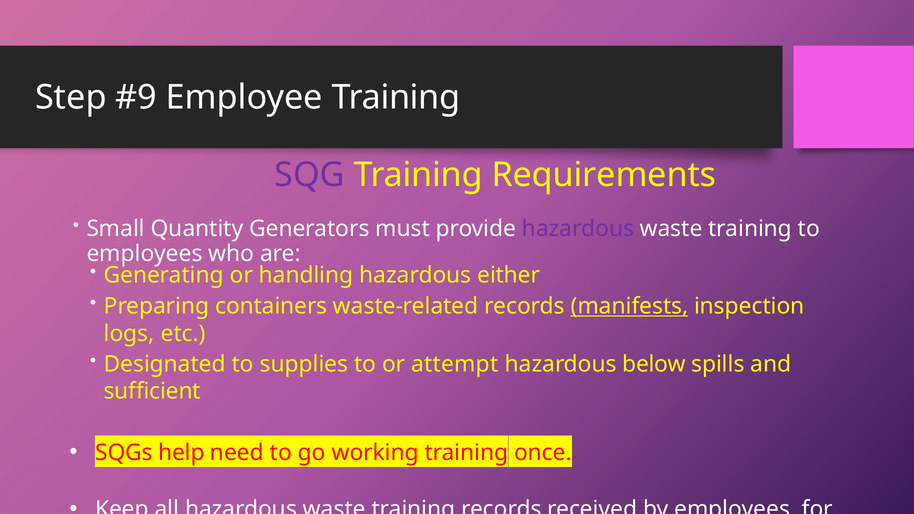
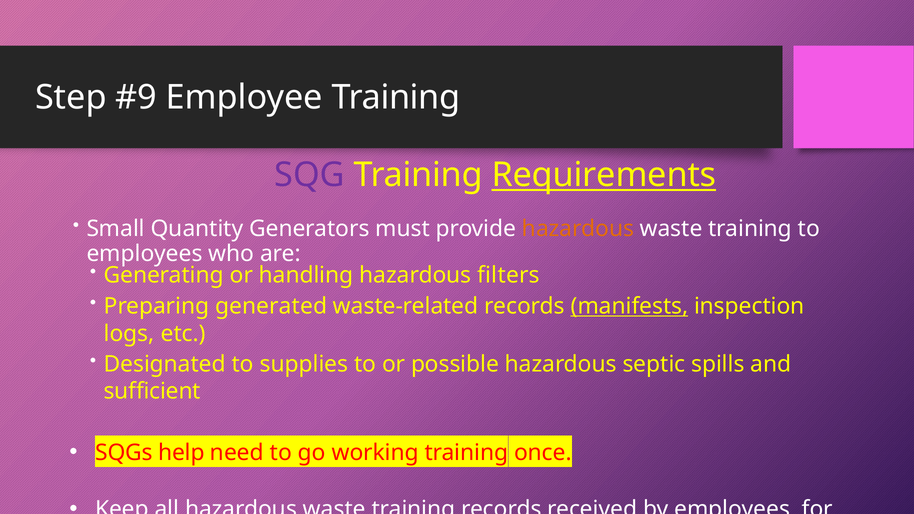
Requirements underline: none -> present (604, 175)
hazardous colour: purple -> orange (578, 229)
either: either -> filters (509, 275)
containers: containers -> generated (271, 306)
attempt: attempt -> possible (455, 364)
below: below -> septic (654, 364)
